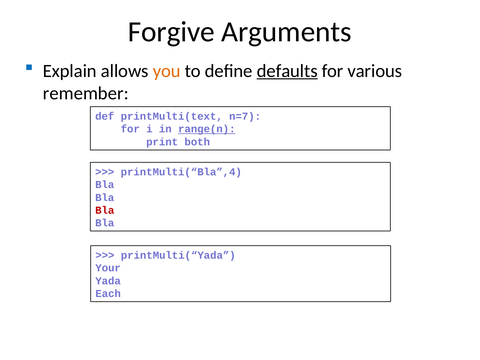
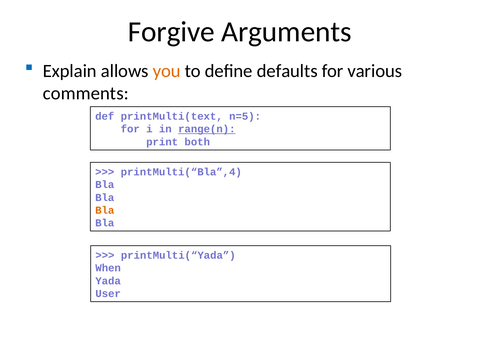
defaults underline: present -> none (287, 71)
remember: remember -> comments (86, 93)
n=7: n=7 -> n=5 (245, 116)
Bla colour: red -> orange (105, 210)
Your: Your -> When (108, 268)
Each: Each -> User (108, 294)
